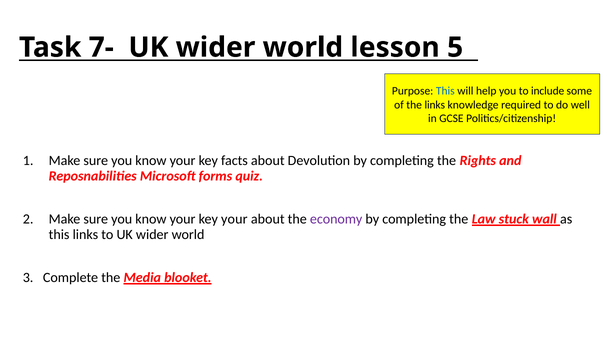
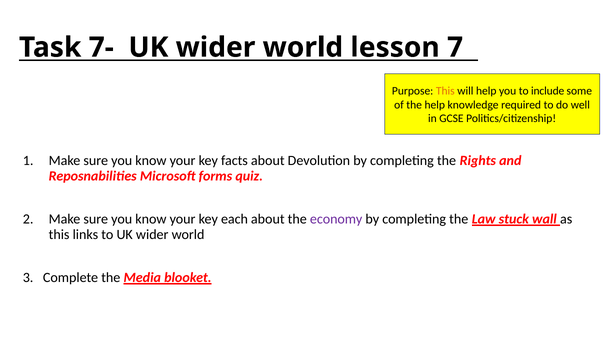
5: 5 -> 7 (455, 47)
This colour: blue -> orange (445, 91)
the links: links -> help (435, 105)
key your: your -> each (234, 219)
